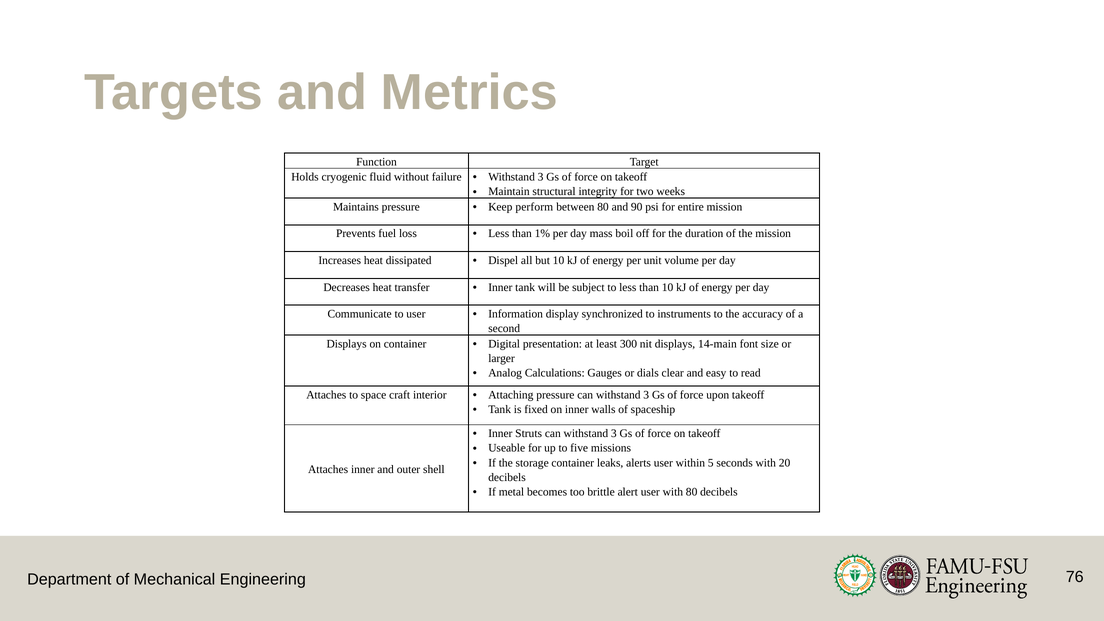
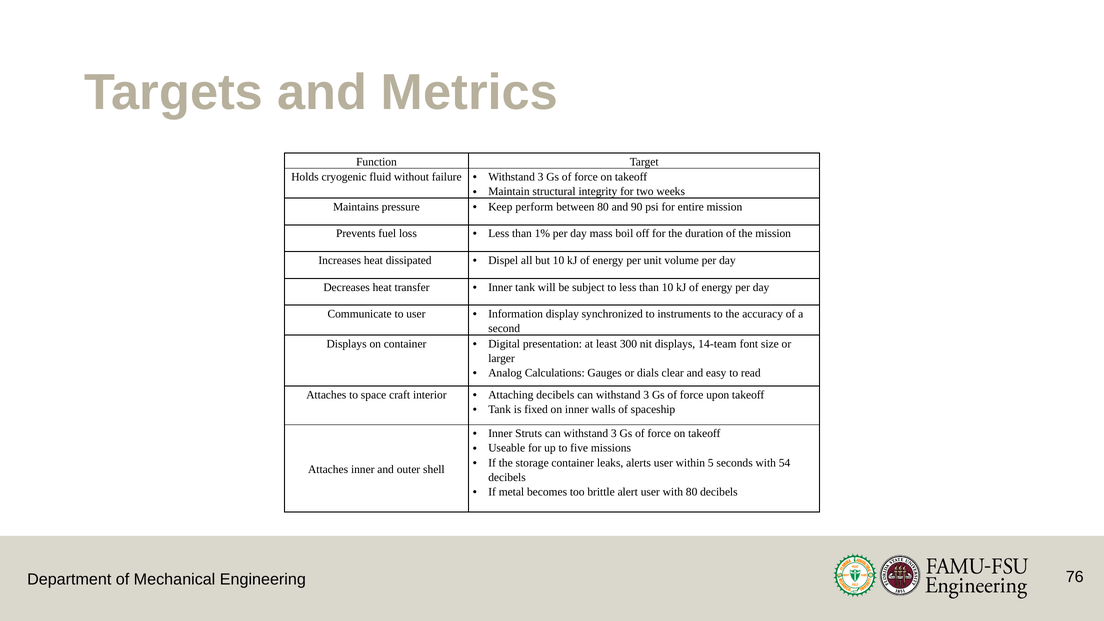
14-main: 14-main -> 14-team (717, 344)
Attaching pressure: pressure -> decibels (555, 395)
20: 20 -> 54 (785, 463)
